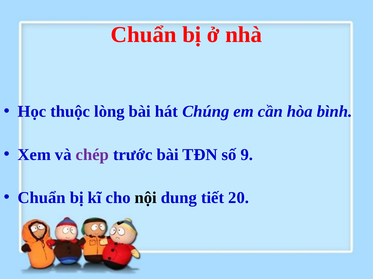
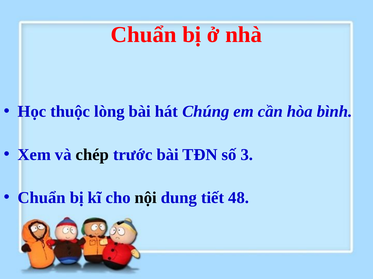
chép colour: purple -> black (92, 155)
9: 9 -> 3 (247, 155)
20: 20 -> 48 (239, 198)
